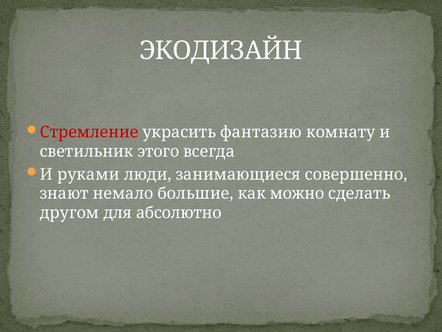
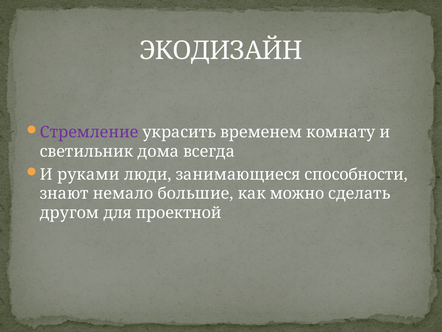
Стремление colour: red -> purple (89, 132)
фантазию: фантазию -> временем (261, 132)
этого: этого -> дома (158, 151)
совершенно: совершенно -> способности (356, 174)
абсолютно: абсолютно -> проектной (179, 212)
